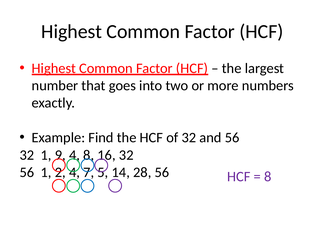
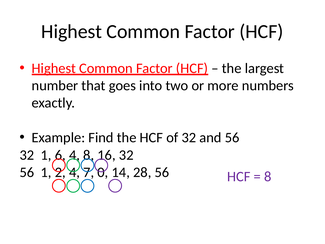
9: 9 -> 6 (60, 155)
5: 5 -> 0 (103, 172)
